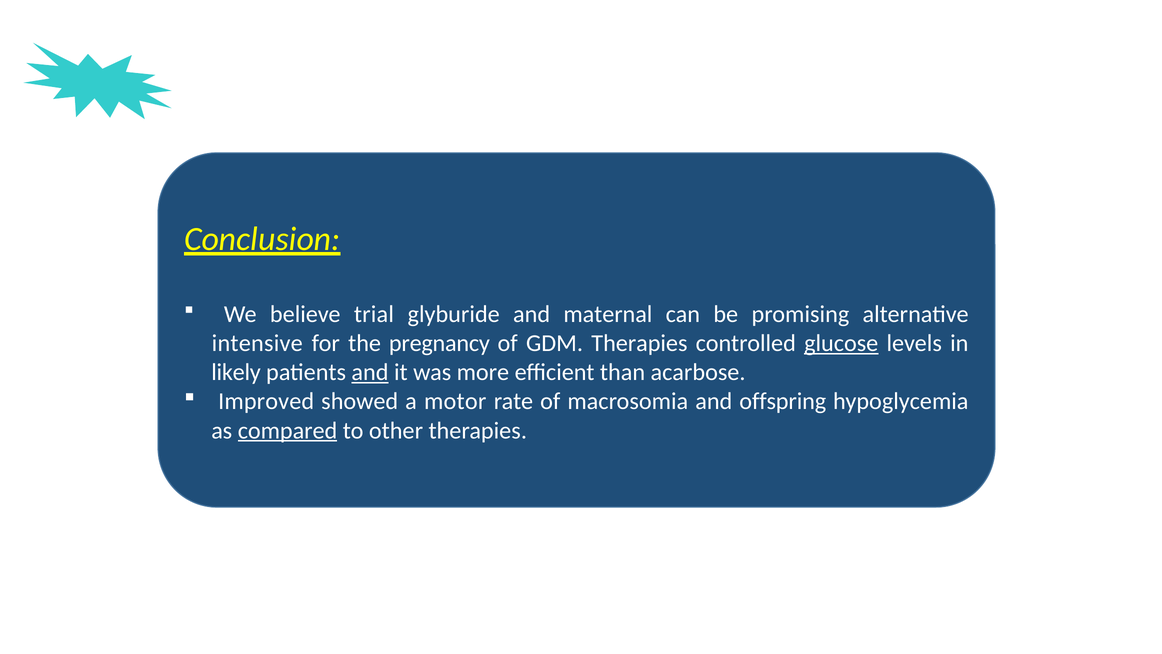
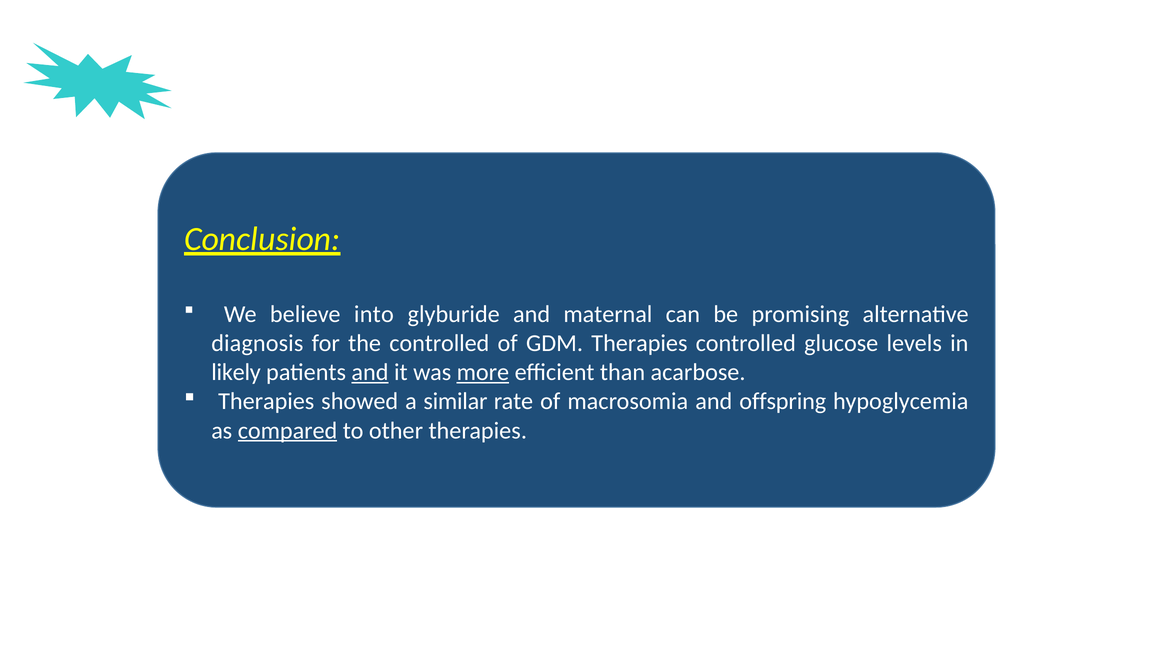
trial: trial -> into (374, 314)
intensive: intensive -> diagnosis (257, 343)
the pregnancy: pregnancy -> controlled (439, 343)
glucose underline: present -> none (841, 343)
more underline: none -> present (483, 372)
Improved: Improved -> Therapies (266, 401)
motor: motor -> similar (455, 401)
